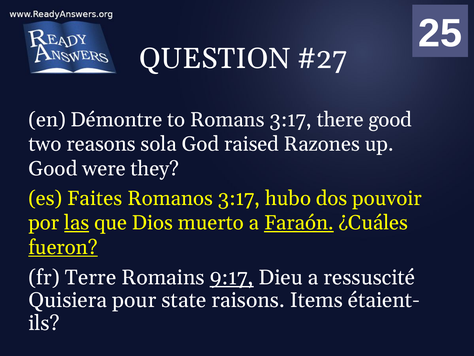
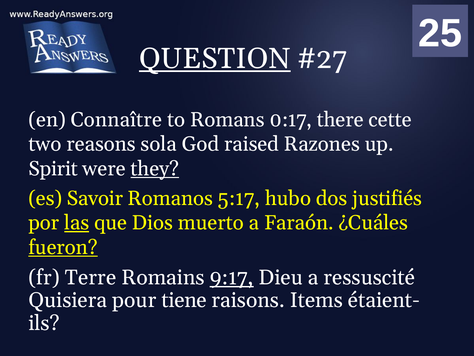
QUESTION underline: none -> present (215, 59)
Démontre: Démontre -> Connaître (116, 119)
Romans 3:17: 3:17 -> 0:17 (291, 119)
there good: good -> cette (390, 119)
Good: Good -> Spirit (53, 168)
they underline: none -> present (155, 168)
Faites: Faites -> Savoir (95, 198)
Romanos 3:17: 3:17 -> 5:17 (239, 198)
pouvoir: pouvoir -> justifiés (387, 198)
Faraón underline: present -> none (299, 223)
state: state -> tiene (184, 300)
